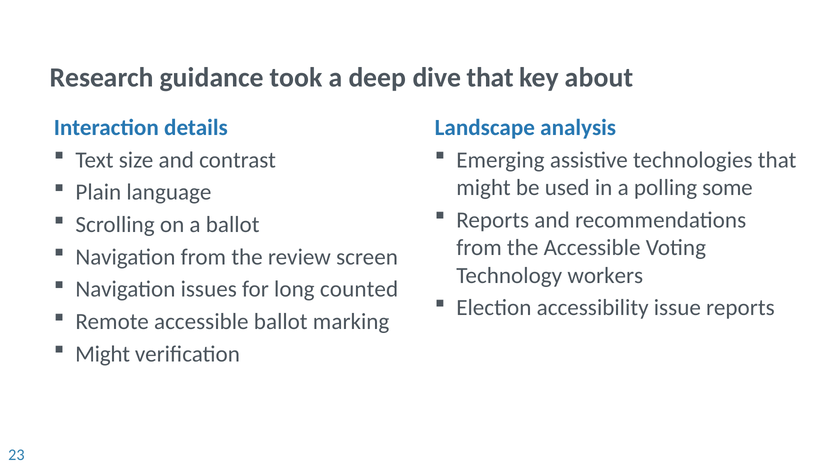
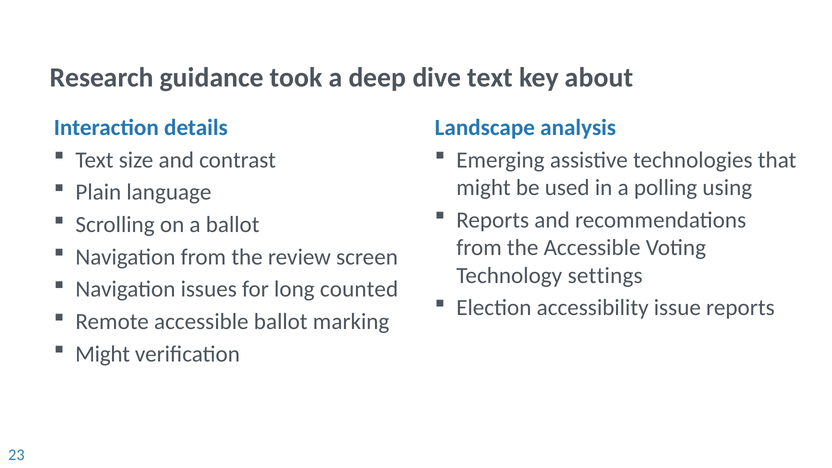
dive that: that -> text (490, 78)
some: some -> using (727, 188)
workers: workers -> settings (605, 276)
